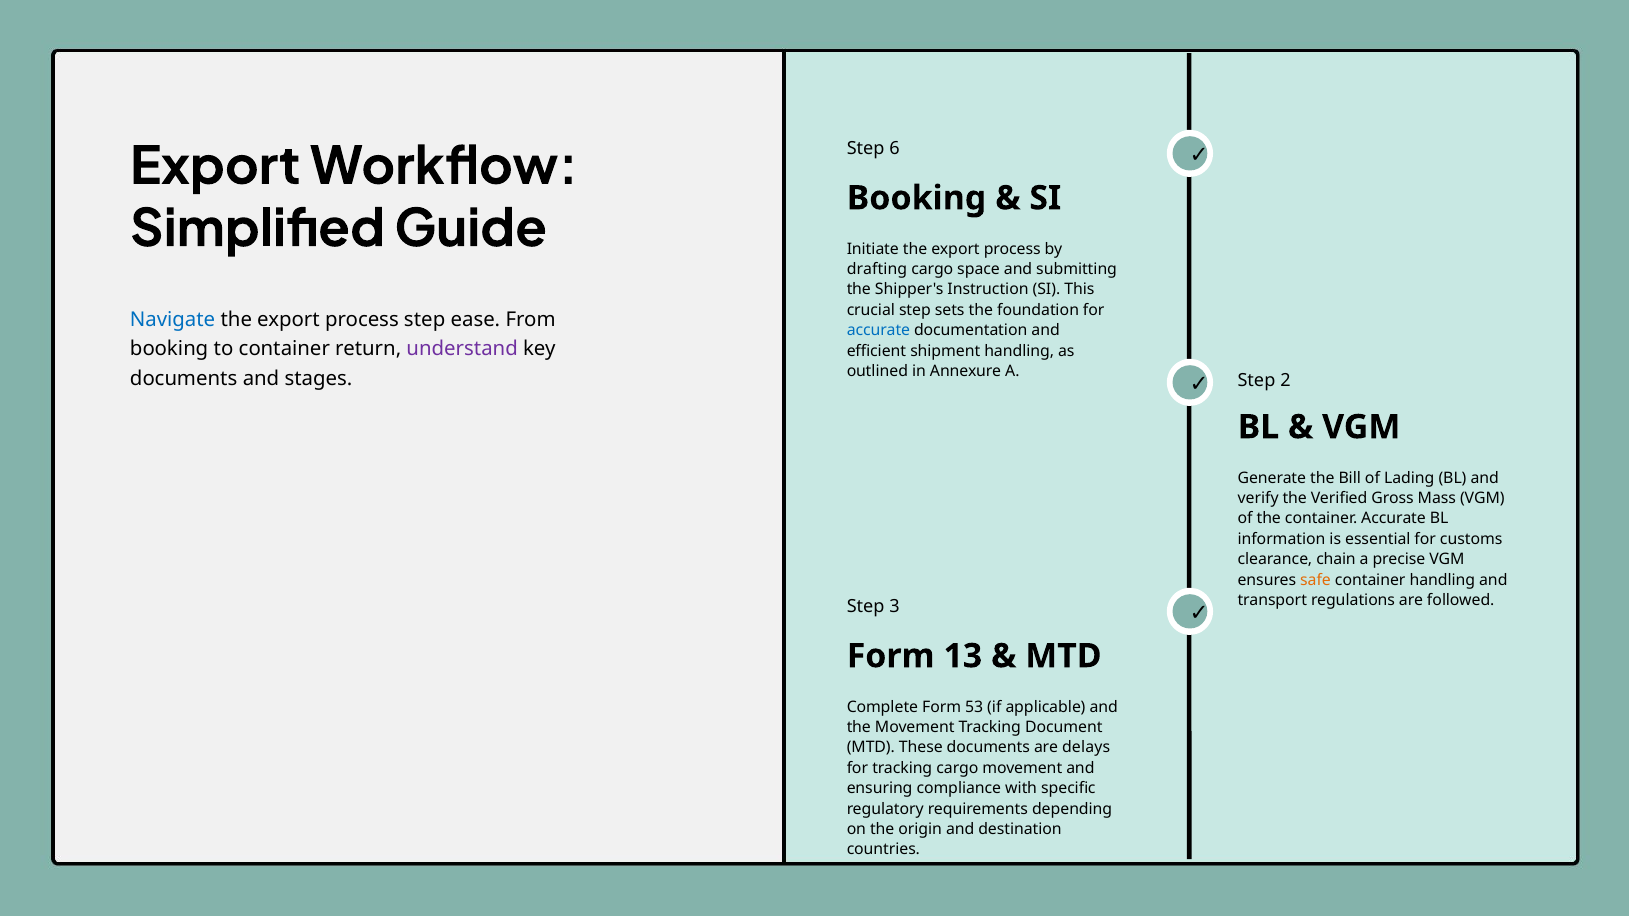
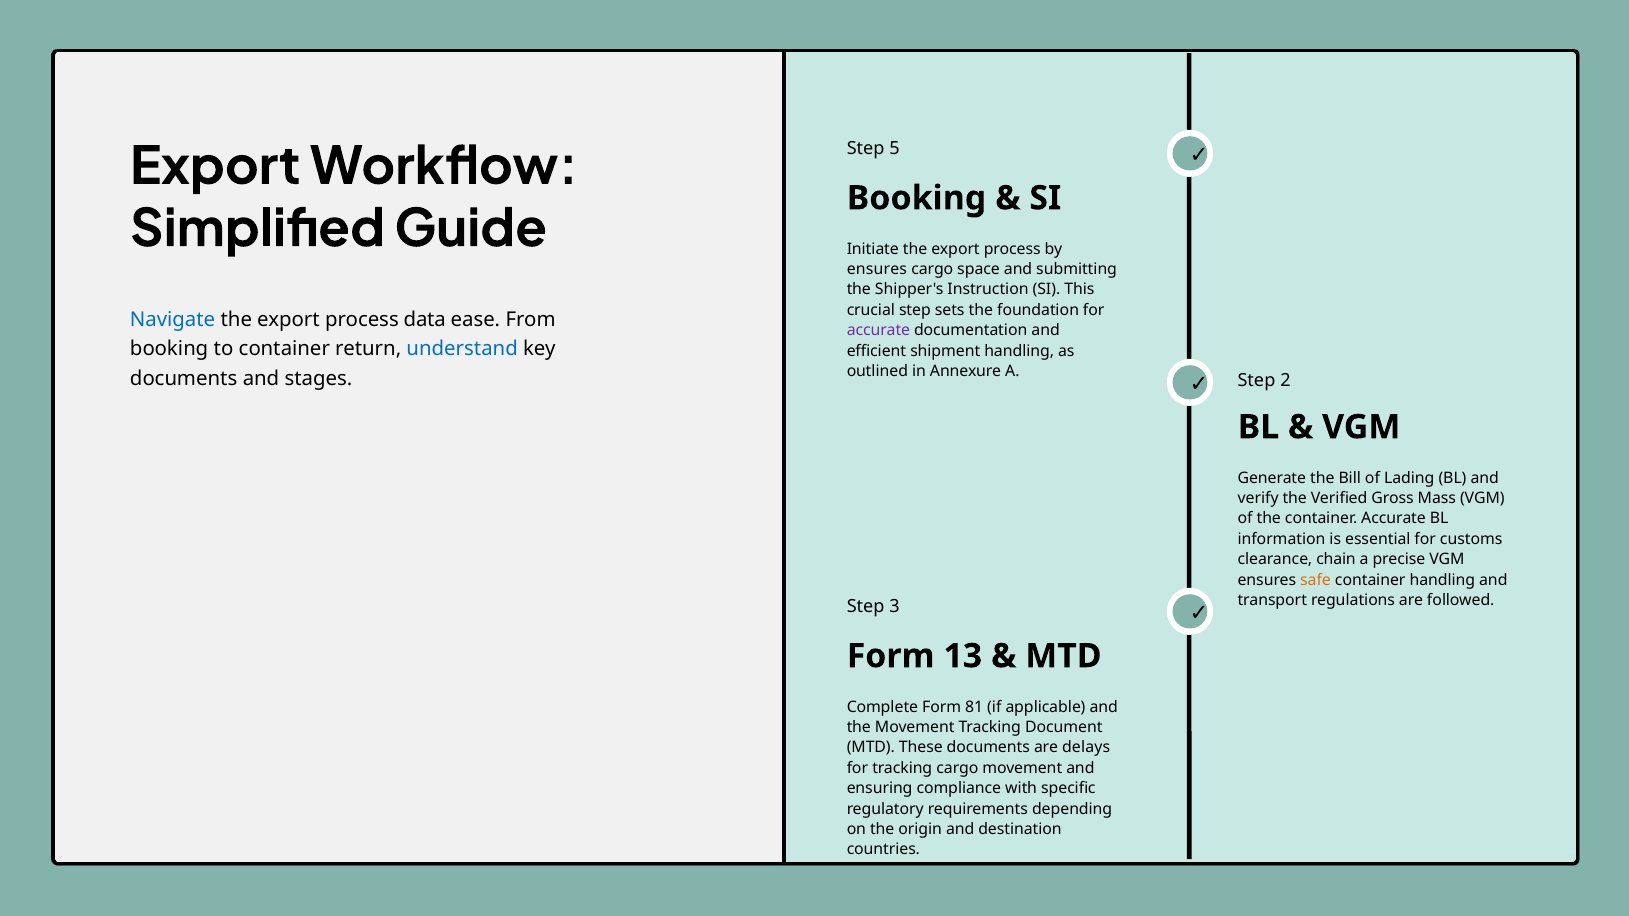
6: 6 -> 5 (895, 148)
drafting: drafting -> ensures (877, 269)
process step: step -> data (425, 320)
accurate colour: blue -> purple (878, 331)
understand colour: purple -> blue (462, 349)
53: 53 -> 81 (974, 707)
